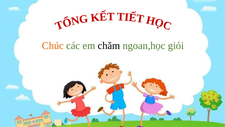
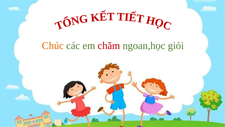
chăm colour: black -> red (109, 46)
